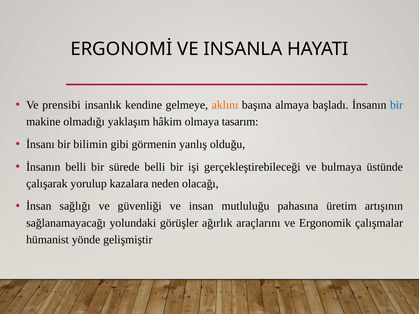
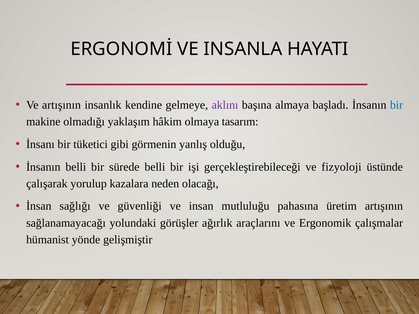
Ve prensibi: prensibi -> artışının (61, 105)
aklını colour: orange -> purple (225, 105)
bilimin: bilimin -> tüketici (91, 144)
bulmaya: bulmaya -> fizyoloji (342, 167)
